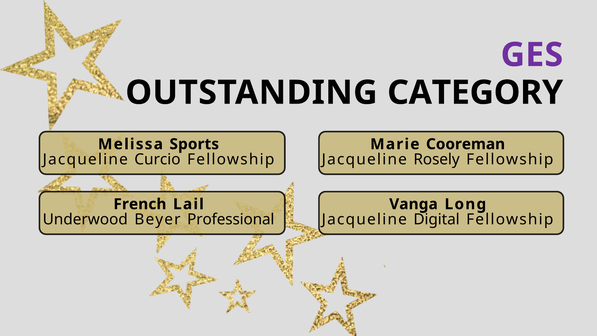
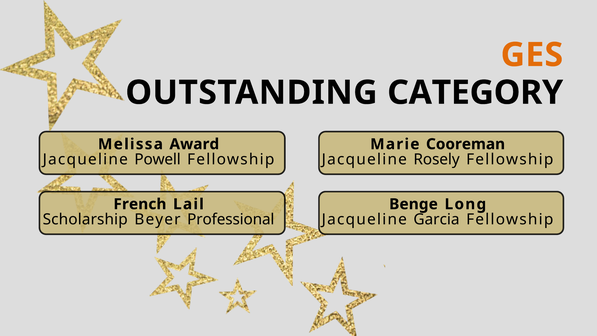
GES colour: purple -> orange (532, 55)
Sports: Sports -> Award (194, 144)
Curcio: Curcio -> Powell (158, 159)
Vanga: Vanga -> Benge (413, 204)
Underwood: Underwood -> Scholarship (85, 219)
Digital: Digital -> Garcia (437, 219)
